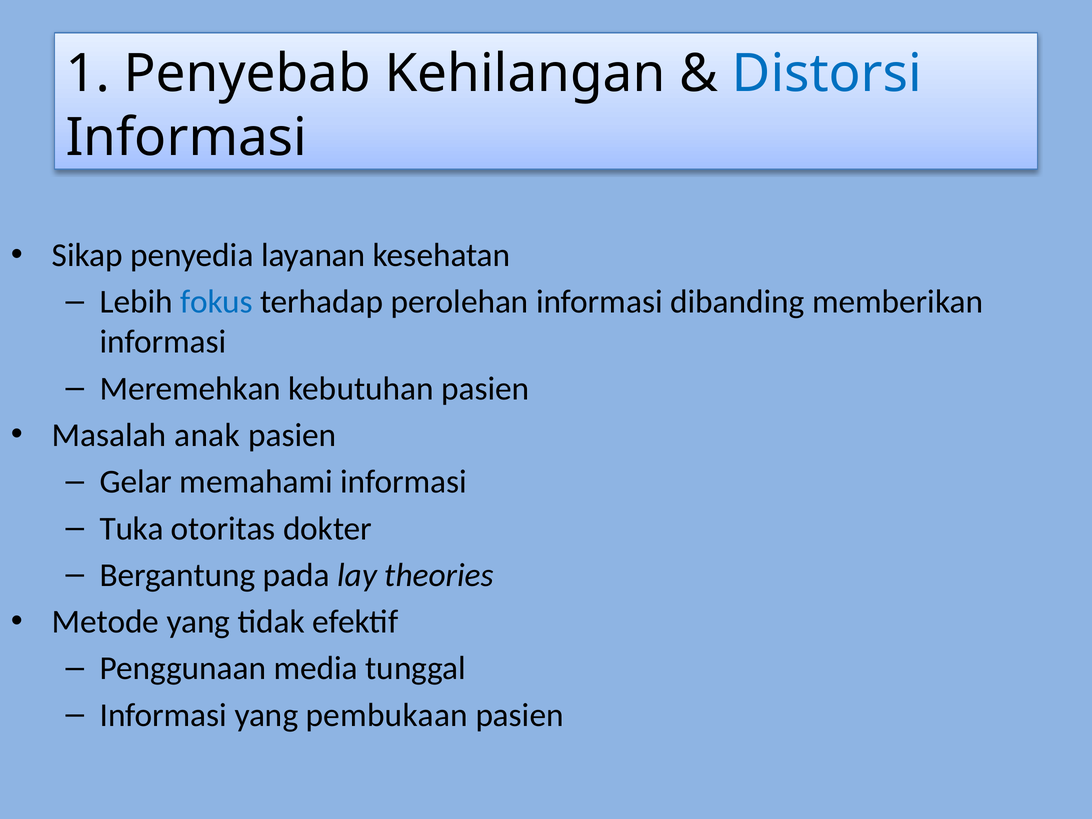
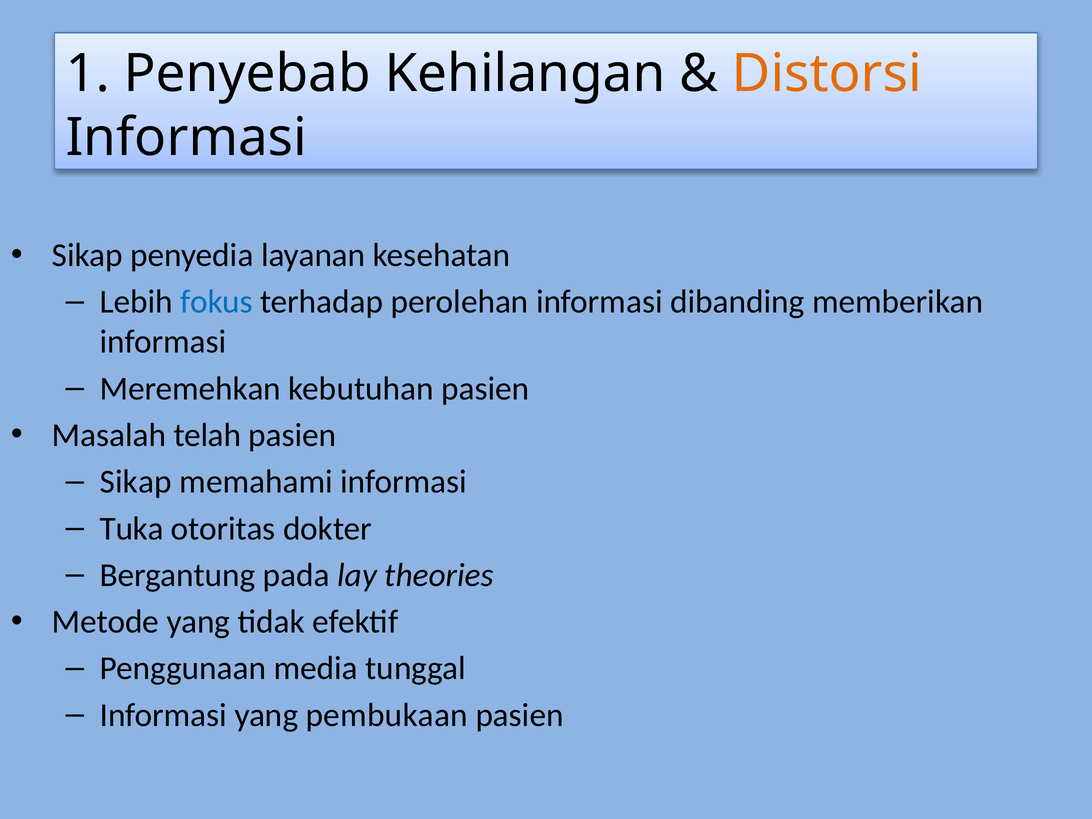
Distorsi colour: blue -> orange (827, 74)
anak: anak -> telah (207, 435)
Gelar: Gelar -> Sikap (136, 482)
